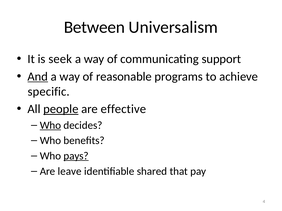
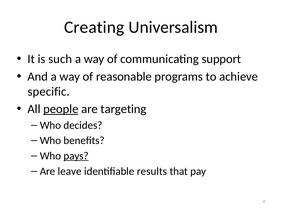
Between: Between -> Creating (94, 27)
seek: seek -> such (60, 59)
And underline: present -> none (38, 77)
effective: effective -> targeting (123, 109)
Who underline: present -> none (50, 126)
shared: shared -> results (152, 172)
